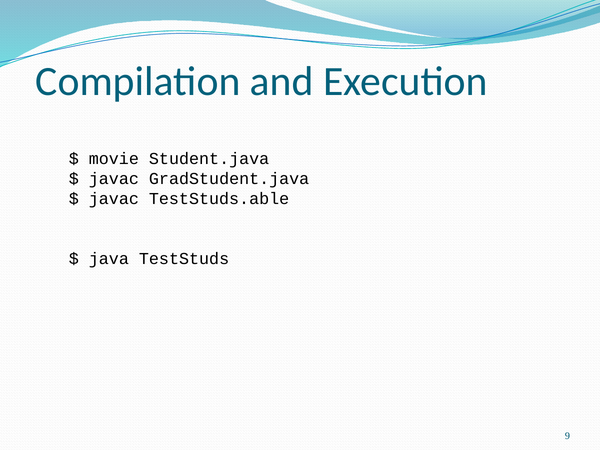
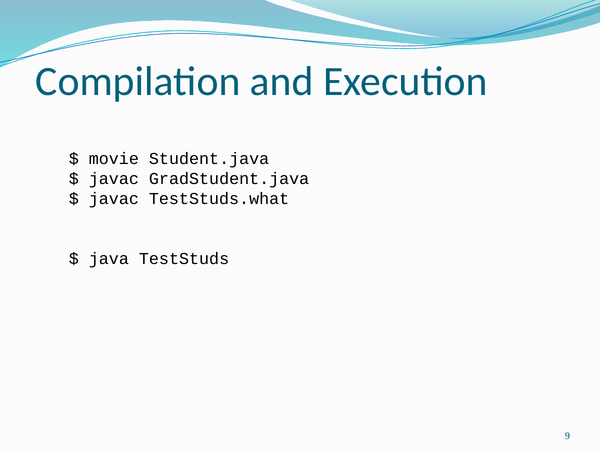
TestStuds.able: TestStuds.able -> TestStuds.what (219, 199)
